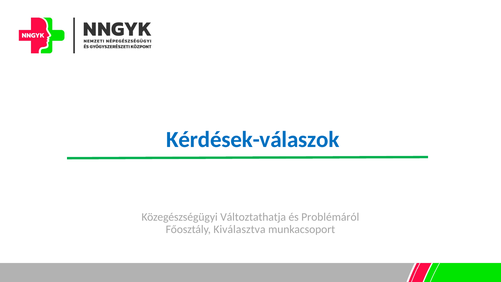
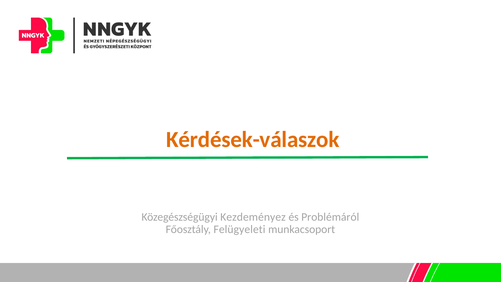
Kérdések-válaszok colour: blue -> orange (253, 139)
Változtathatja: Változtathatja -> Kezdeményez (253, 217)
Kiválasztva: Kiválasztva -> Felügyeleti (239, 229)
